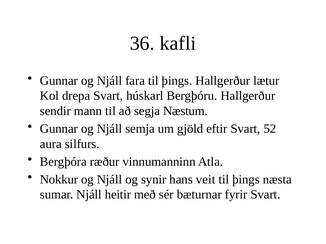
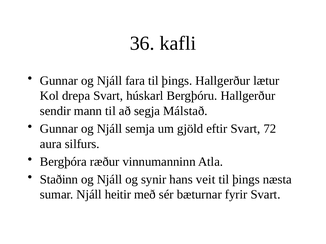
Næstum: Næstum -> Málstað (185, 111)
52: 52 -> 72 (270, 129)
Nokkur: Nokkur -> Staðinn (59, 180)
